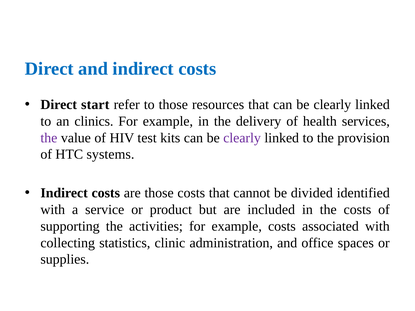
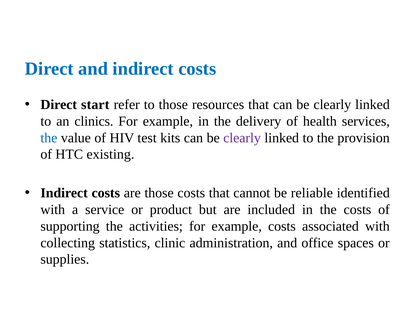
the colour: purple -> blue (49, 138)
systems: systems -> existing (110, 155)
divided: divided -> reliable (312, 193)
